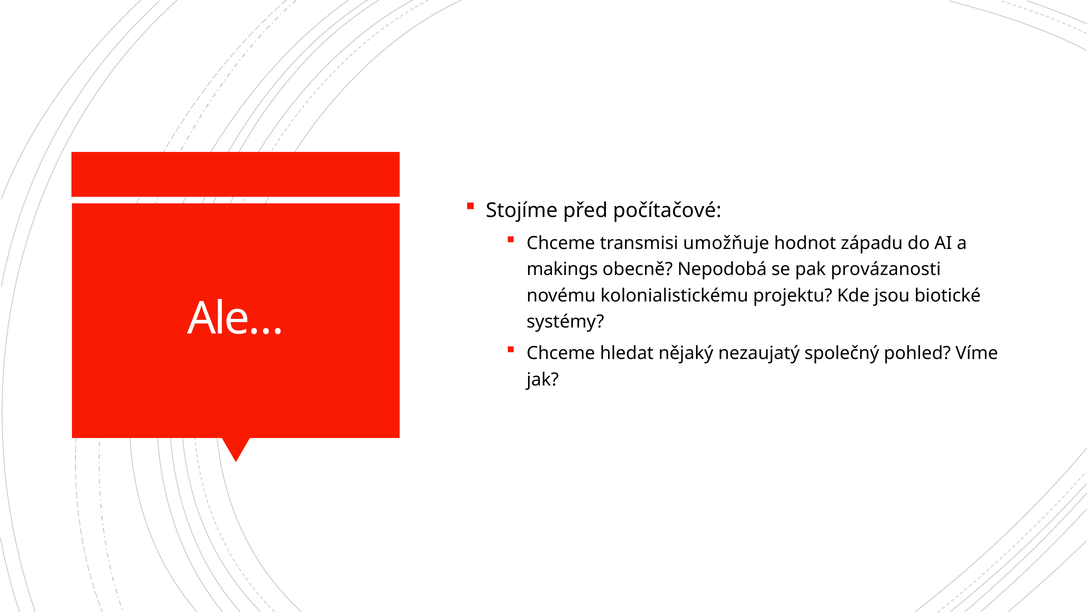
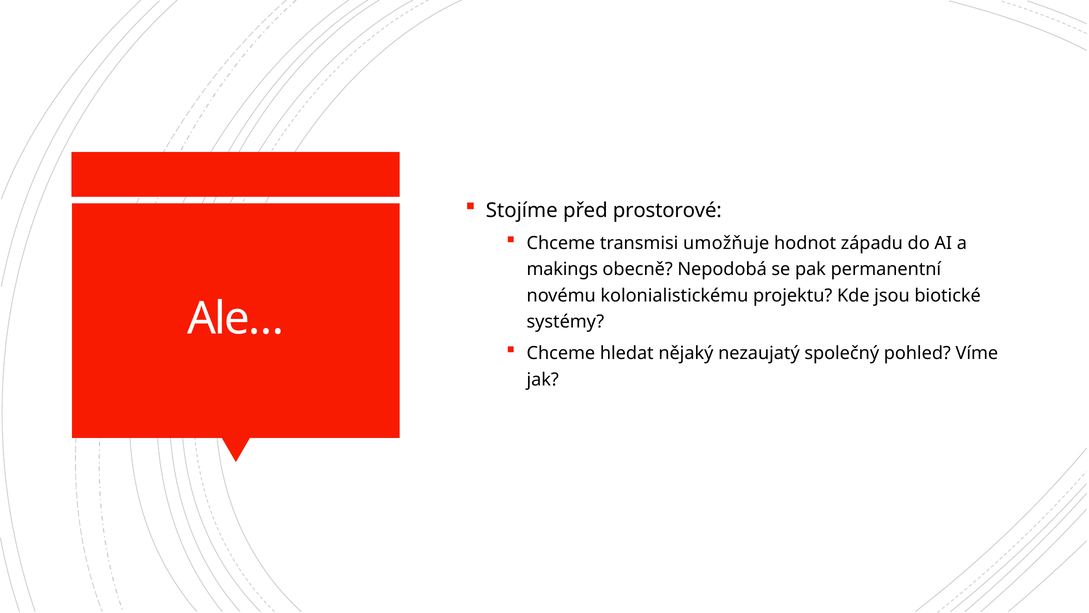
počítačové: počítačové -> prostorové (667, 210)
provázanosti: provázanosti -> permanentní (886, 269)
